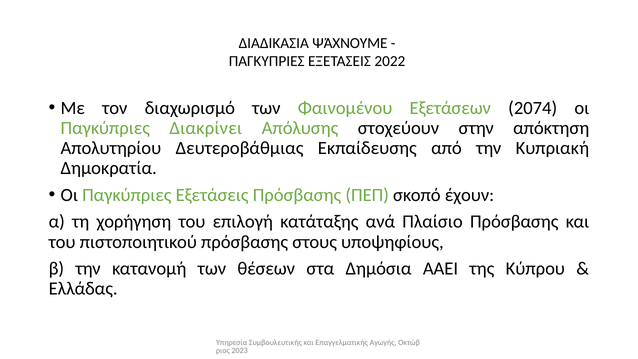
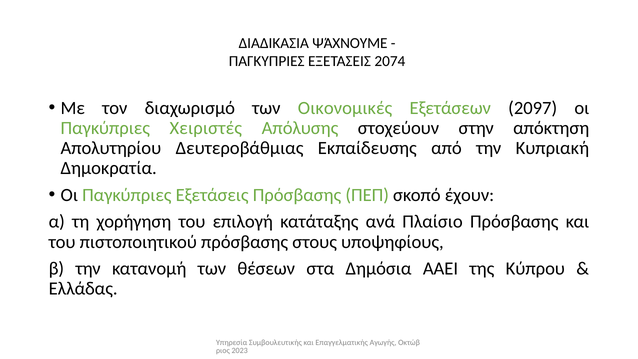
2022: 2022 -> 2074 (390, 61)
Φαινομένου: Φαινομένου -> Οικονομικές (345, 108)
2074: 2074 -> 2097 (533, 108)
Διακρίνει: Διακρίνει -> Χειριστές (206, 128)
